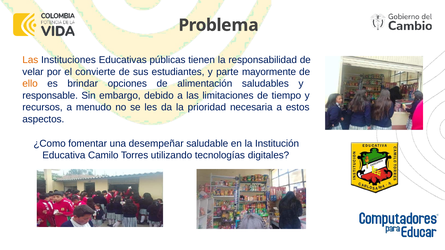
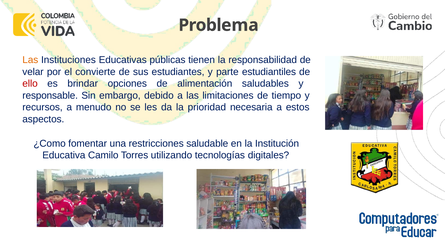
mayormente: mayormente -> estudiantiles (269, 72)
ello colour: orange -> red (30, 84)
desempeñar: desempeñar -> restricciones (156, 144)
